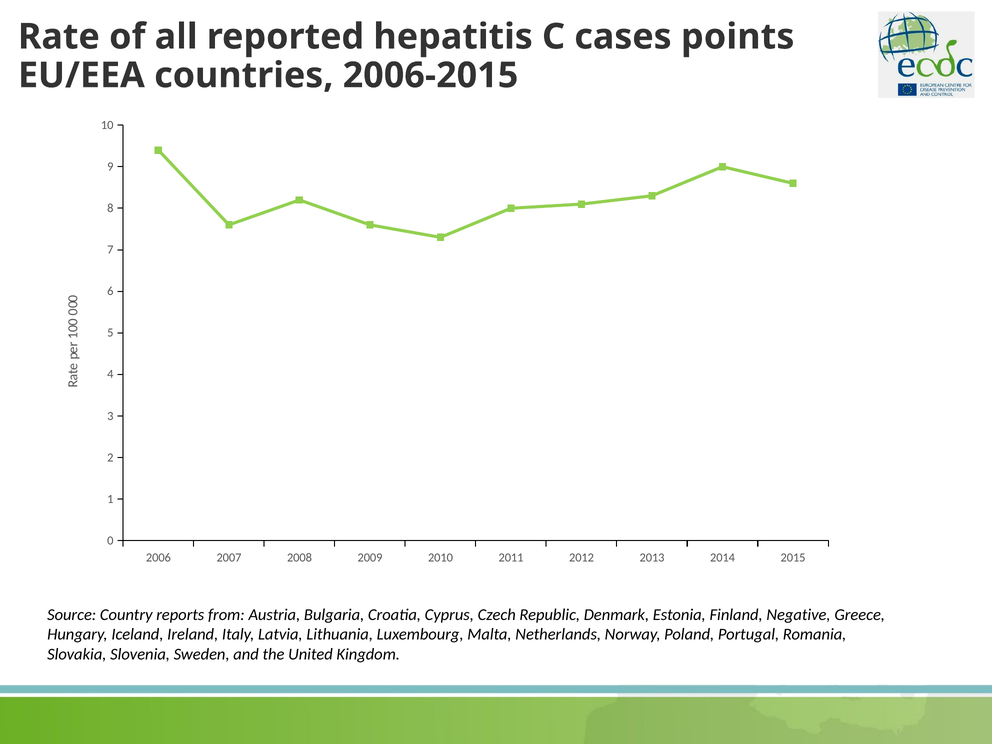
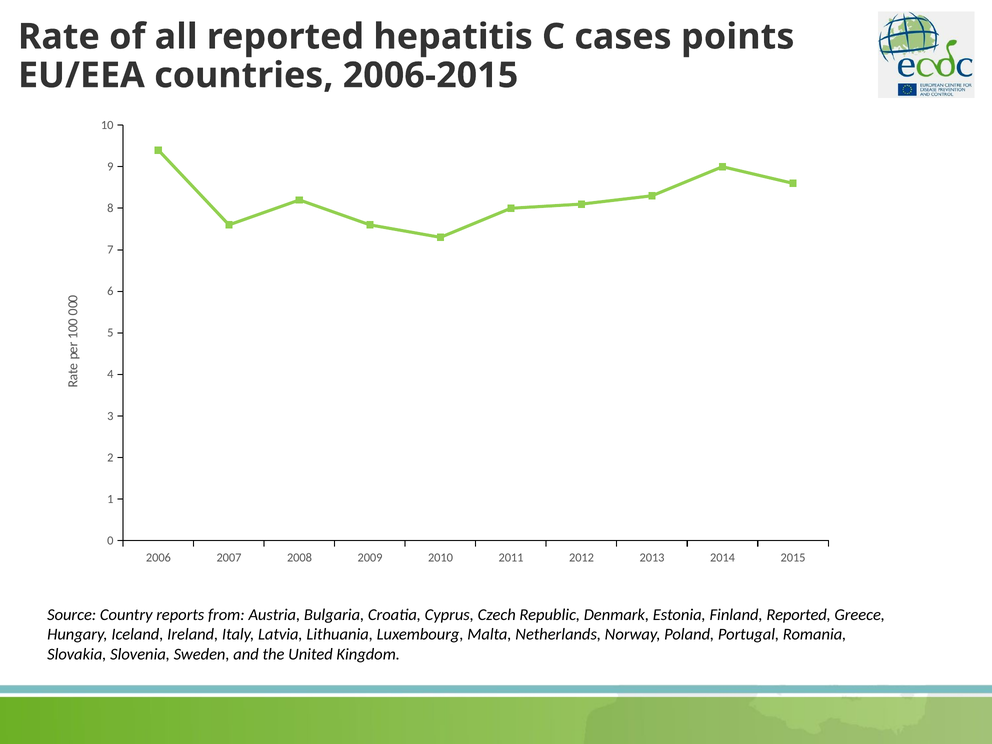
Finland Negative: Negative -> Reported (799, 615)
